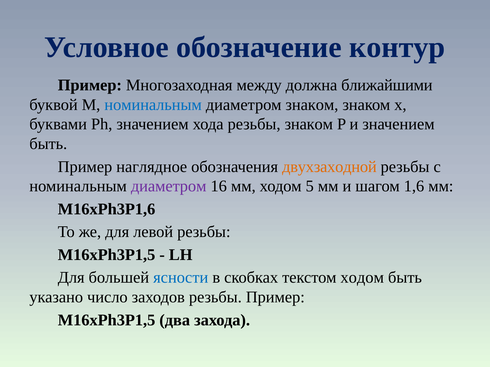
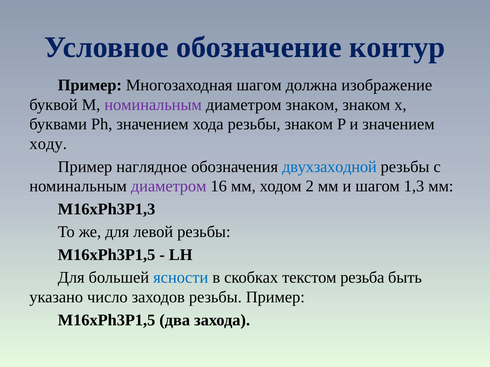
Многозаходная между: между -> шагом (259, 85)
ближайшими: ближайшими -> изображение (387, 85)
номинальным colour: blue -> purple (153, 105)
быть: быть -> ходу (48, 144)
двухзаходной colour: orange -> blue (329, 167)
5: 5 -> 2 (310, 186)
1,6: 1,6 -> 1,3 (414, 186)
M16xPh3P1,6: M16xPh3P1,6 -> M16xPh3P1,3 (107, 209)
текстом ходом: ходом -> резьба (362, 278)
